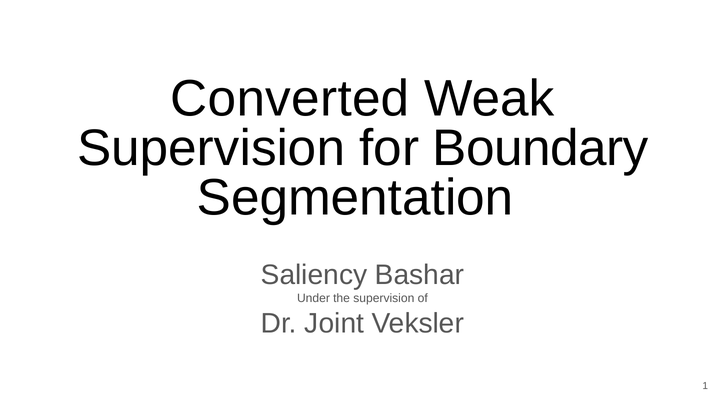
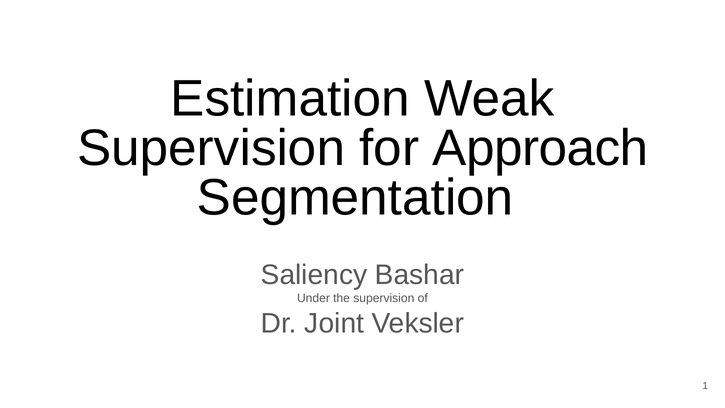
Converted: Converted -> Estimation (290, 99)
Boundary: Boundary -> Approach (540, 148)
